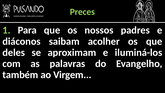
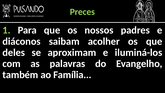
Virgem: Virgem -> Família (72, 75)
